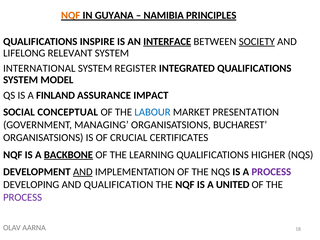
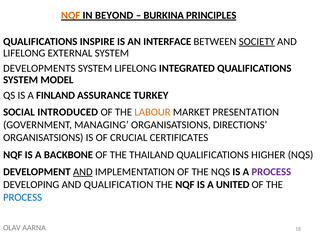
GUYANA: GUYANA -> BEYOND (114, 15)
NAMIBIA: NAMIBIA -> BURKINA (164, 15)
INTERFACE underline: present -> none (167, 42)
RELEVANT: RELEVANT -> EXTERNAL (70, 53)
INTERNATIONAL: INTERNATIONAL -> DEVELOPMENTS (39, 68)
SYSTEM REGISTER: REGISTER -> LIFELONG (136, 68)
IMPACT: IMPACT -> TURKEY (151, 95)
CONCEPTUAL: CONCEPTUAL -> INTRODUCED (68, 112)
LABOUR colour: blue -> orange (152, 112)
BUCHAREST: BUCHAREST -> DIRECTIONS (240, 125)
BACKBONE underline: present -> none (68, 155)
LEARNING: LEARNING -> THAILAND (152, 155)
PROCESS colour: purple -> blue (23, 197)
